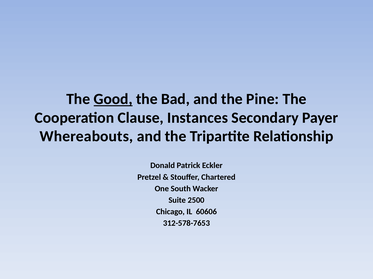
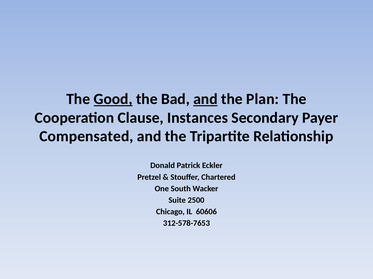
and underline: none -> present (205, 99)
Pine: Pine -> Plan (263, 99)
Whereabouts: Whereabouts -> Compensated (86, 137)
